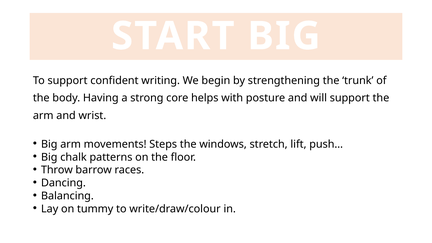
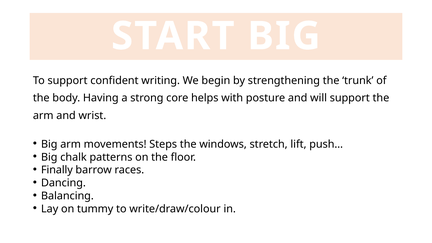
Throw: Throw -> Finally (57, 170)
